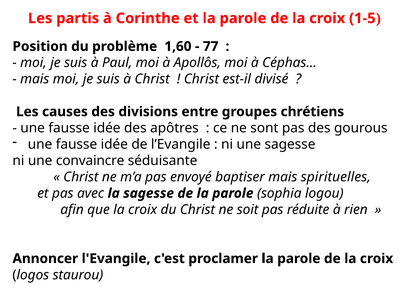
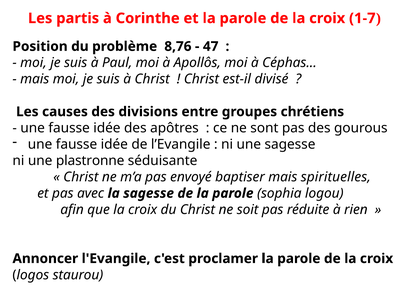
1-5: 1-5 -> 1-7 (362, 18)
1,60: 1,60 -> 8,76 (178, 46)
77: 77 -> 47 (211, 46)
convaincre: convaincre -> plastronne (90, 161)
